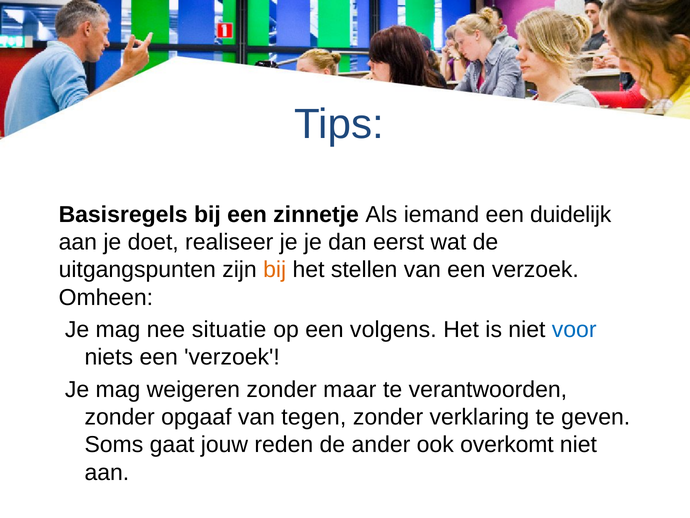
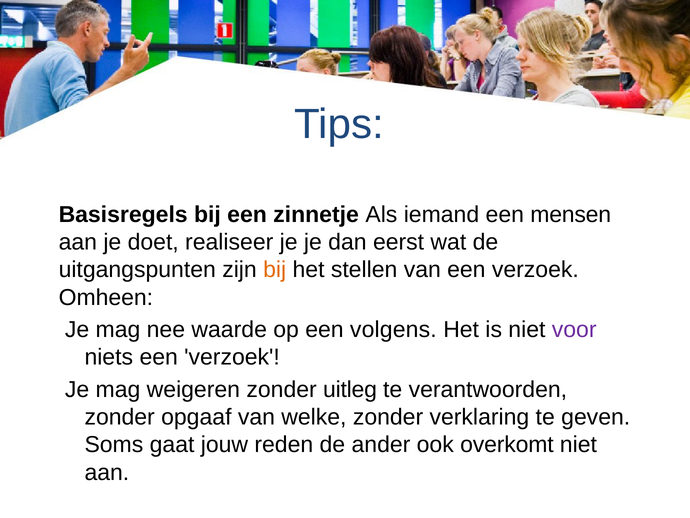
duidelijk: duidelijk -> mensen (571, 214)
situatie: situatie -> waarde (229, 329)
voor colour: blue -> purple (574, 329)
maar: maar -> uitleg (350, 389)
tegen: tegen -> welke (314, 417)
